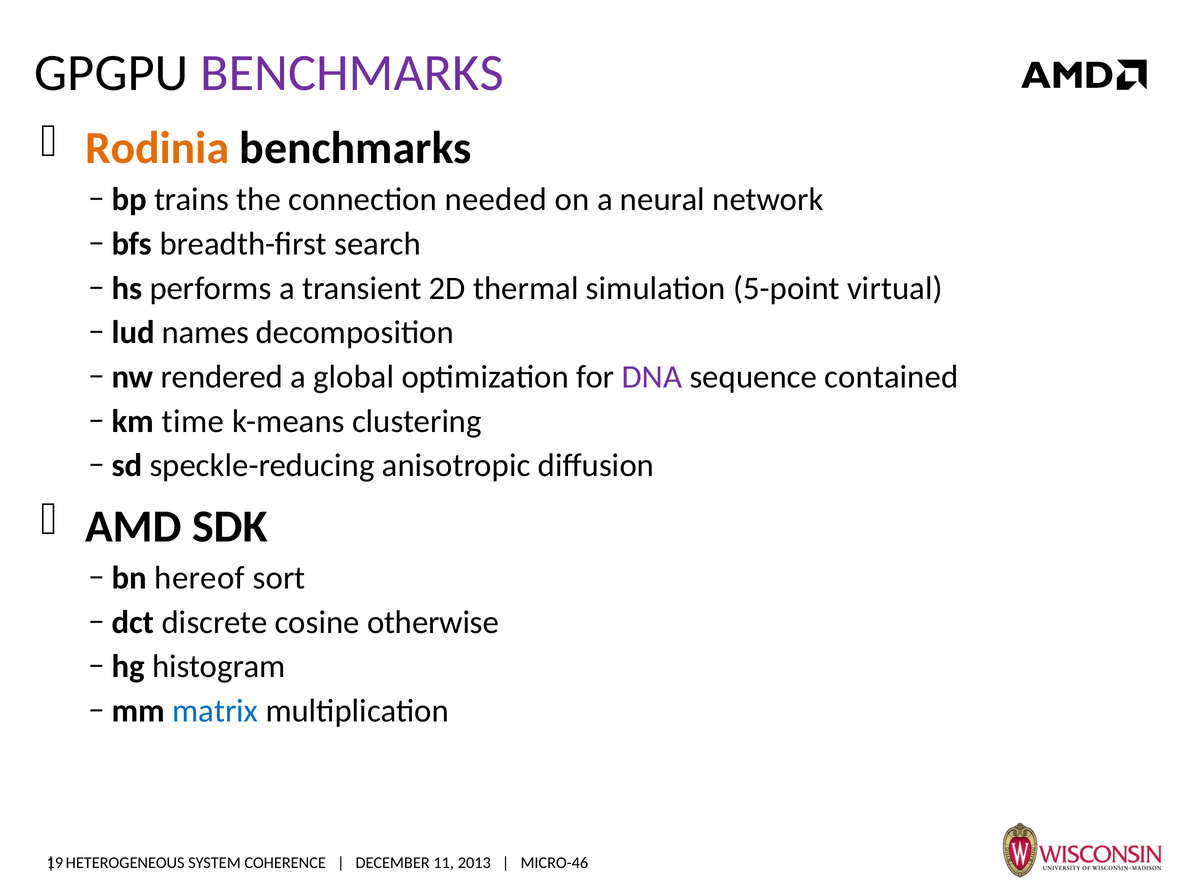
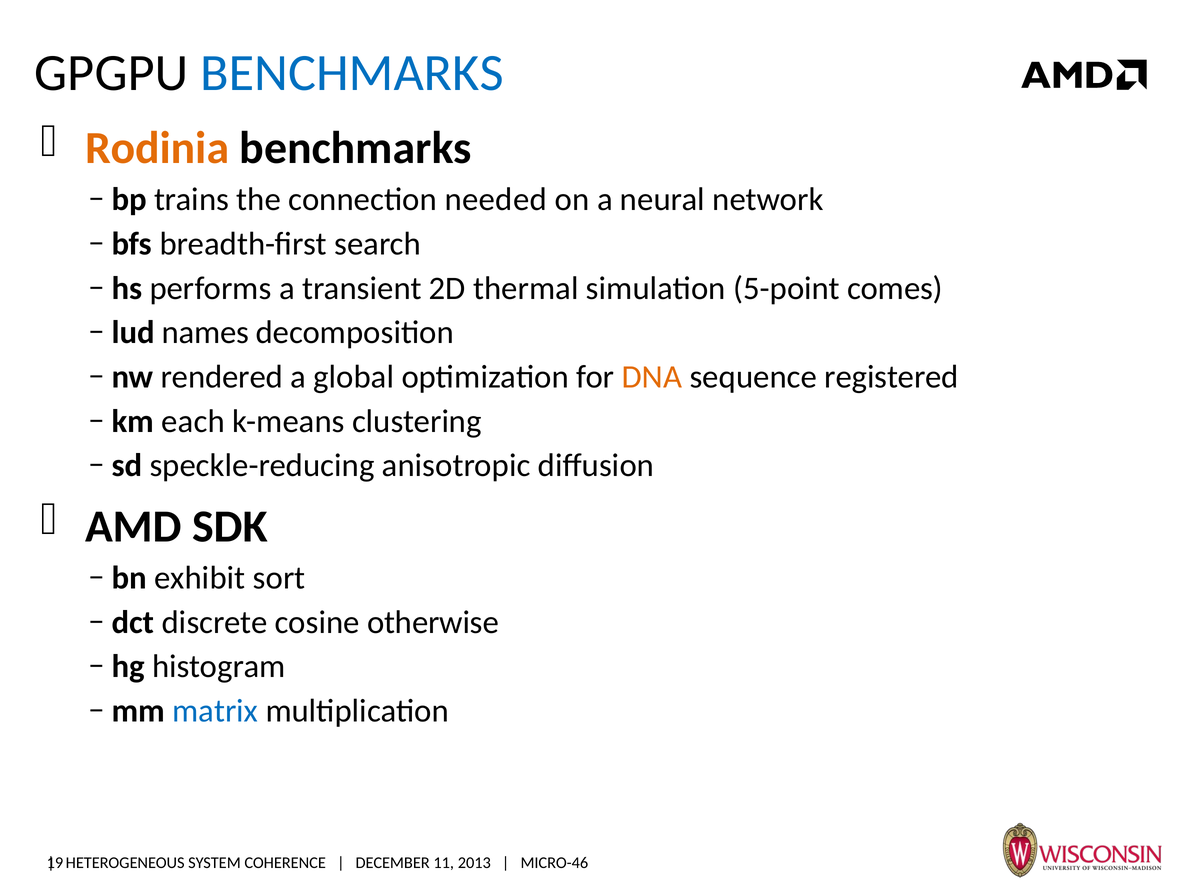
BENCHMARKS colour: purple -> blue (352, 73)
virtual: virtual -> comes (895, 288)
DNA colour: purple -> orange (652, 377)
contained: contained -> registered (892, 377)
time: time -> each (193, 421)
hereof: hereof -> exhibit (200, 578)
